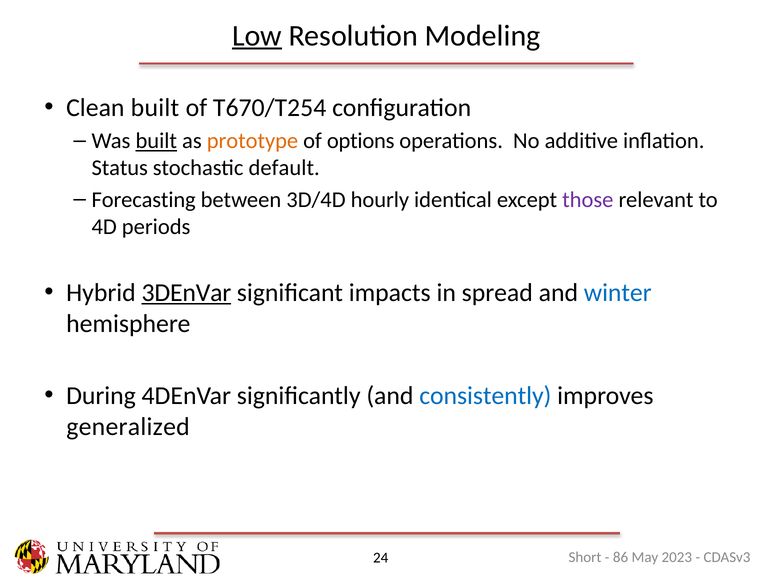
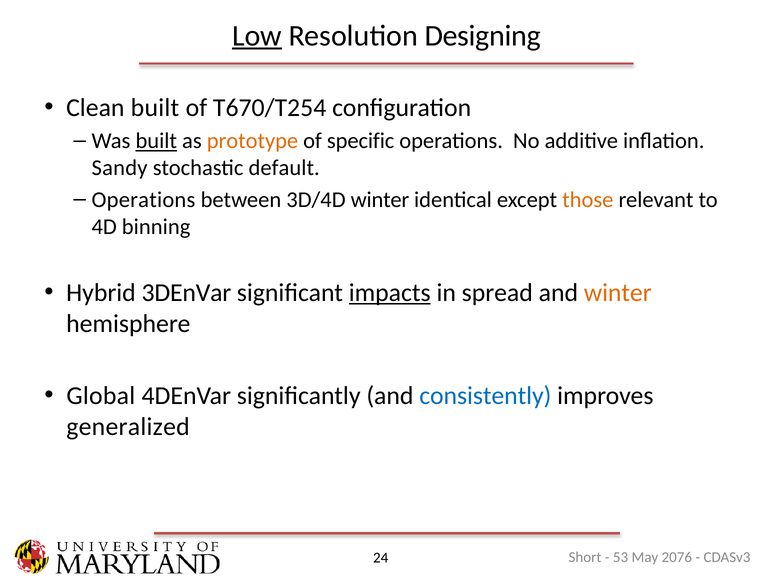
Modeling: Modeling -> Designing (483, 36)
options: options -> specific (361, 141)
Status: Status -> Sandy (120, 168)
Forecasting: Forecasting -> Operations (143, 200)
3D/4D hourly: hourly -> winter (380, 200)
those colour: purple -> orange (588, 200)
periods: periods -> binning (156, 227)
3DEnVar underline: present -> none (186, 292)
impacts underline: none -> present (390, 292)
winter colour: blue -> orange (618, 292)
During: During -> Global (101, 396)
86: 86 -> 53 (621, 557)
2023: 2023 -> 2076 (677, 557)
